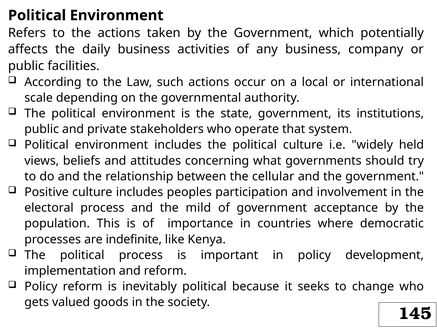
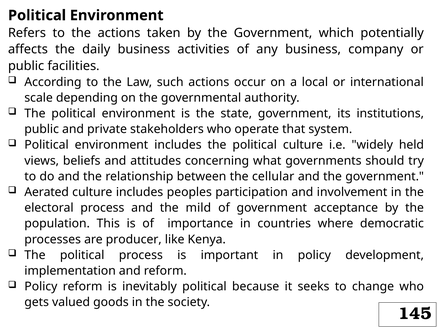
Positive: Positive -> Aerated (47, 192)
indefinite: indefinite -> producer (134, 239)
